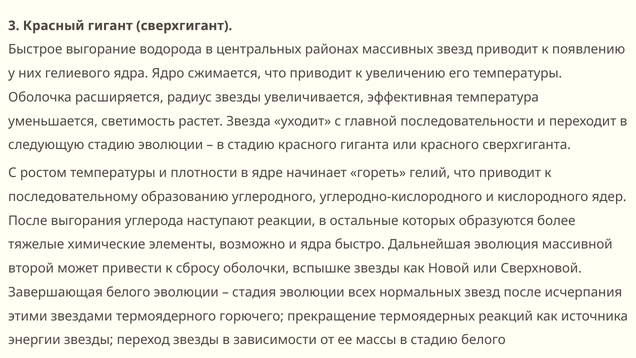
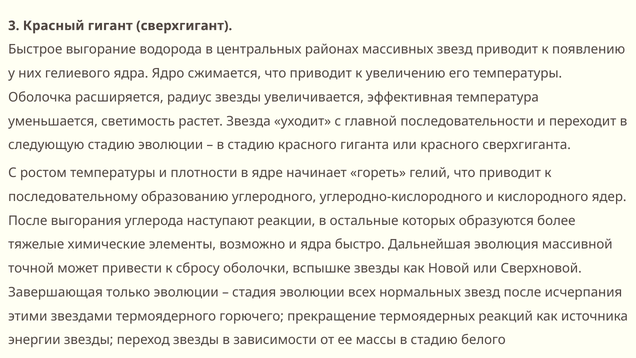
второй: второй -> точной (31, 268)
Завершающая белого: белого -> только (128, 292)
